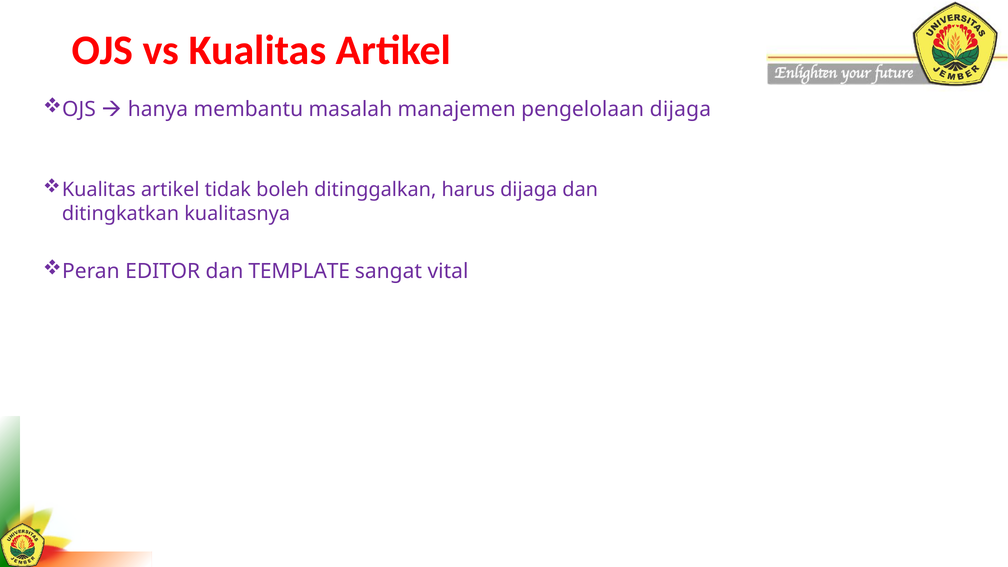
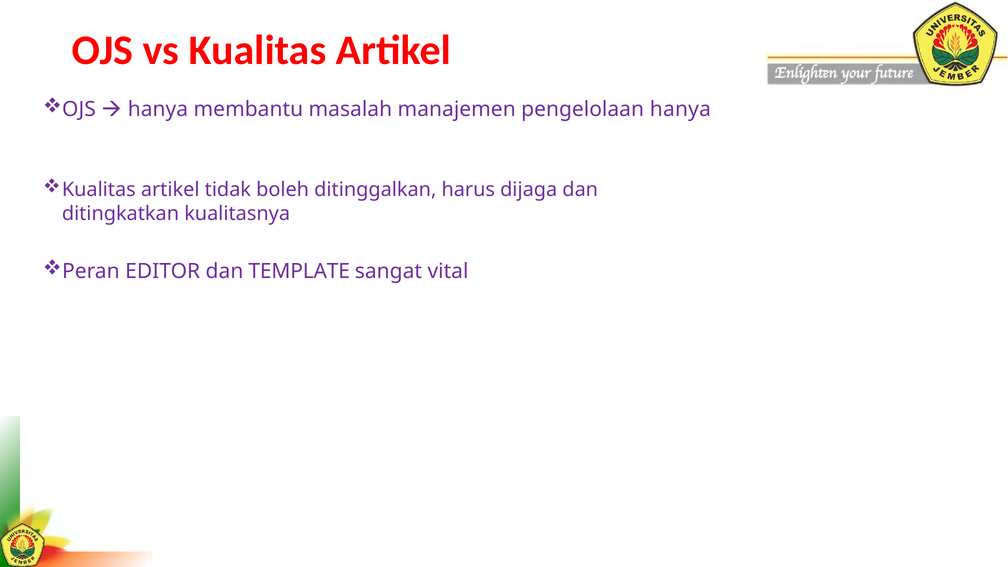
pengelolaan dijaga: dijaga -> hanya (680, 109)
